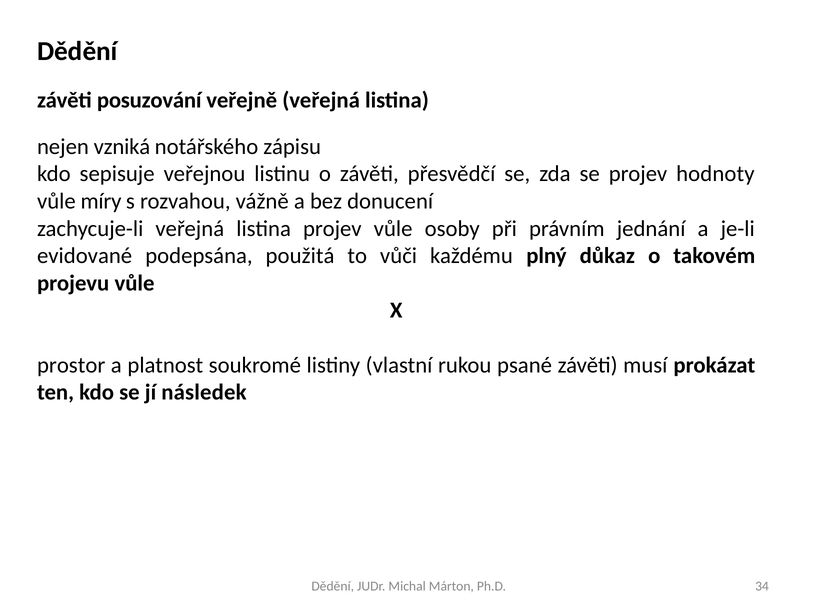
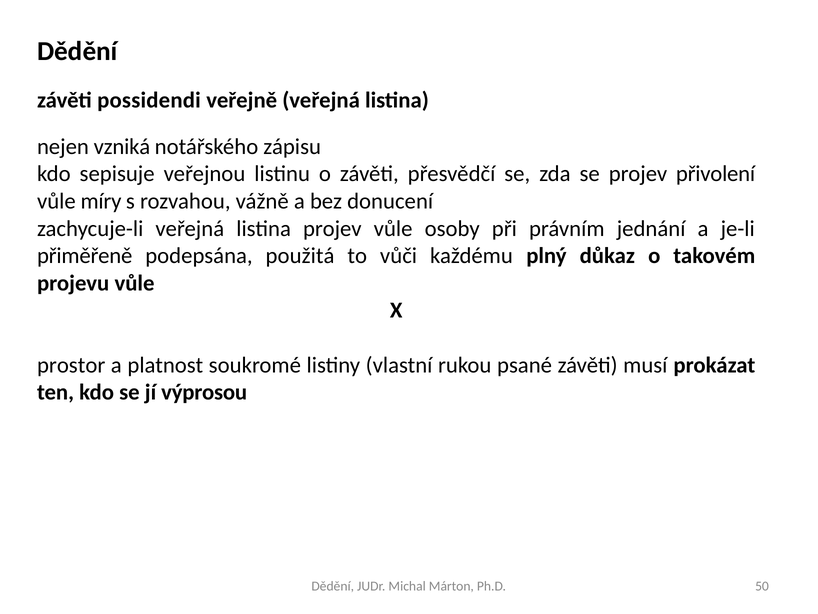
posuzování: posuzování -> possidendi (149, 100)
hodnoty: hodnoty -> přivolení (716, 174)
evidované: evidované -> přiměřeně (85, 256)
následek: následek -> výprosou (204, 392)
34: 34 -> 50 (762, 586)
